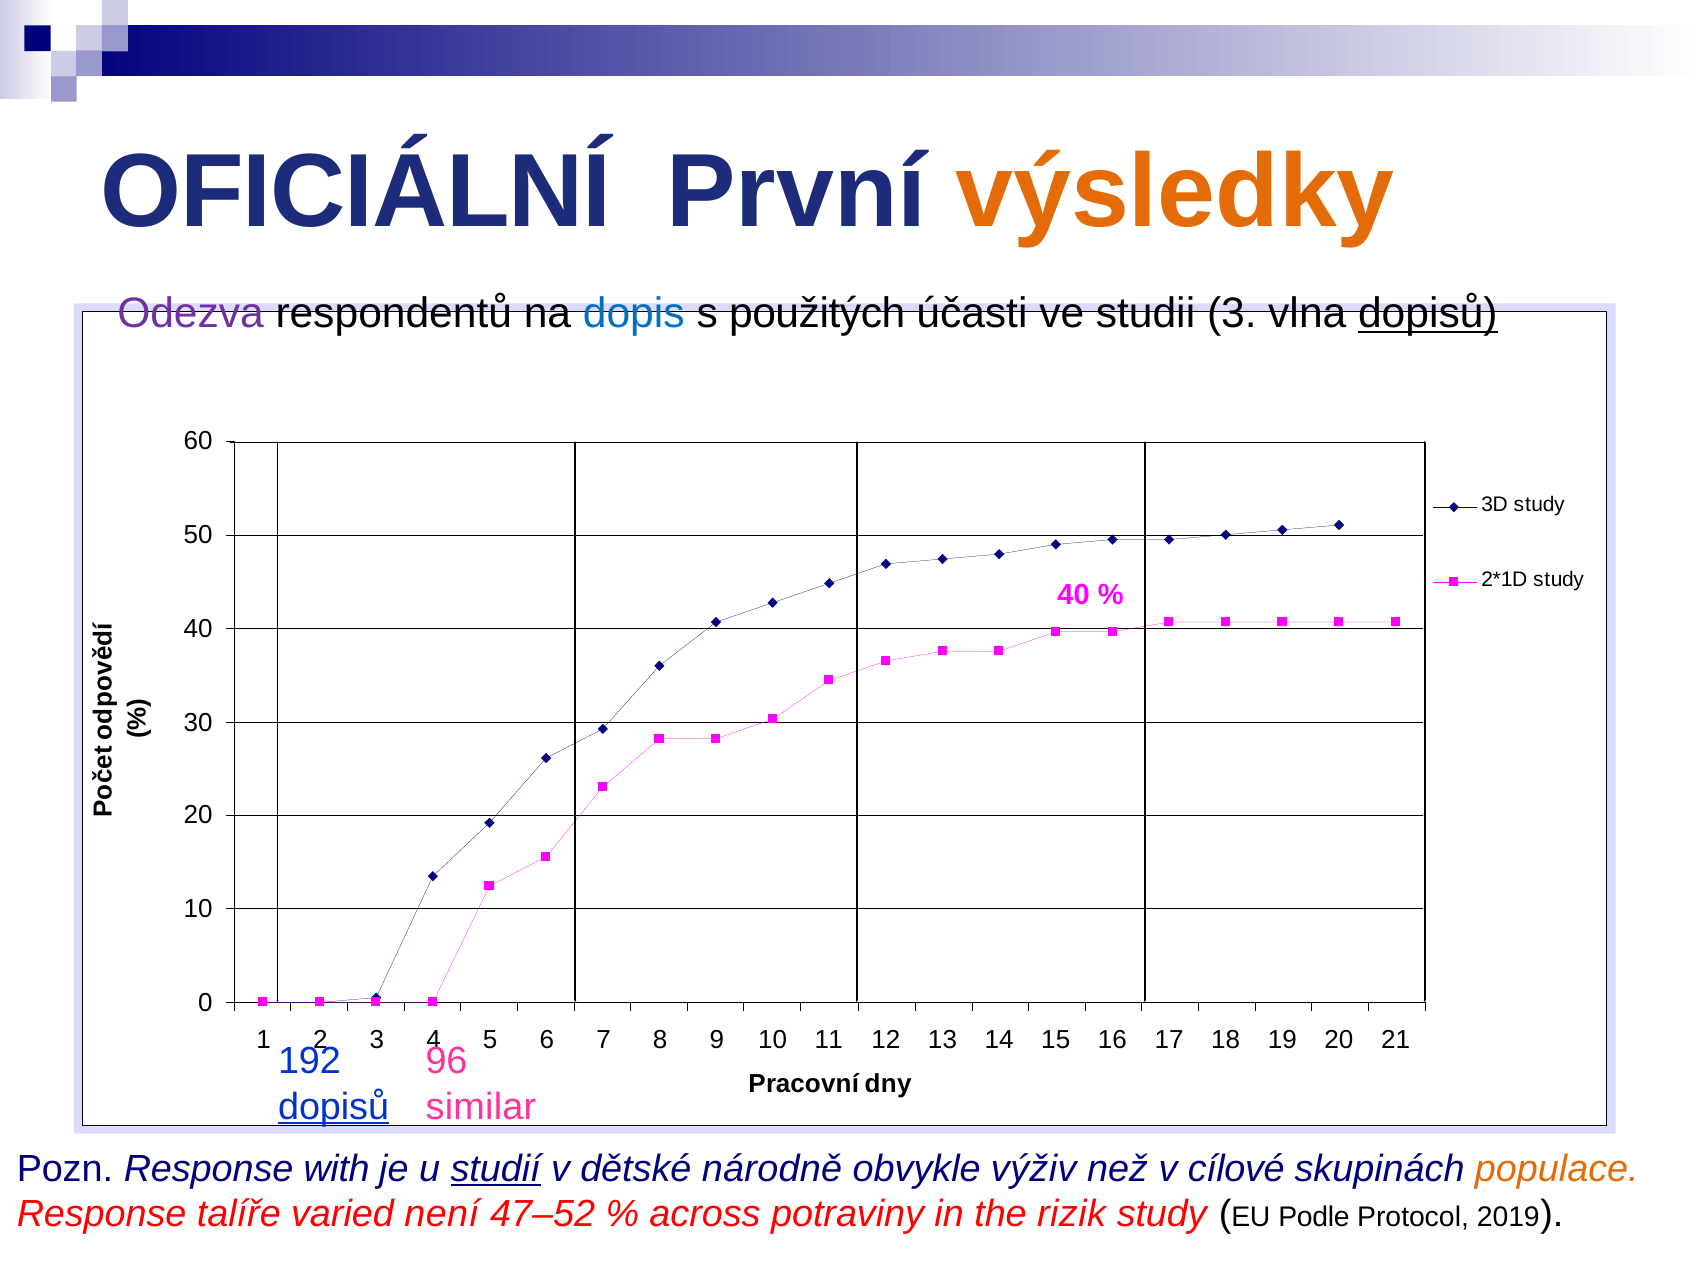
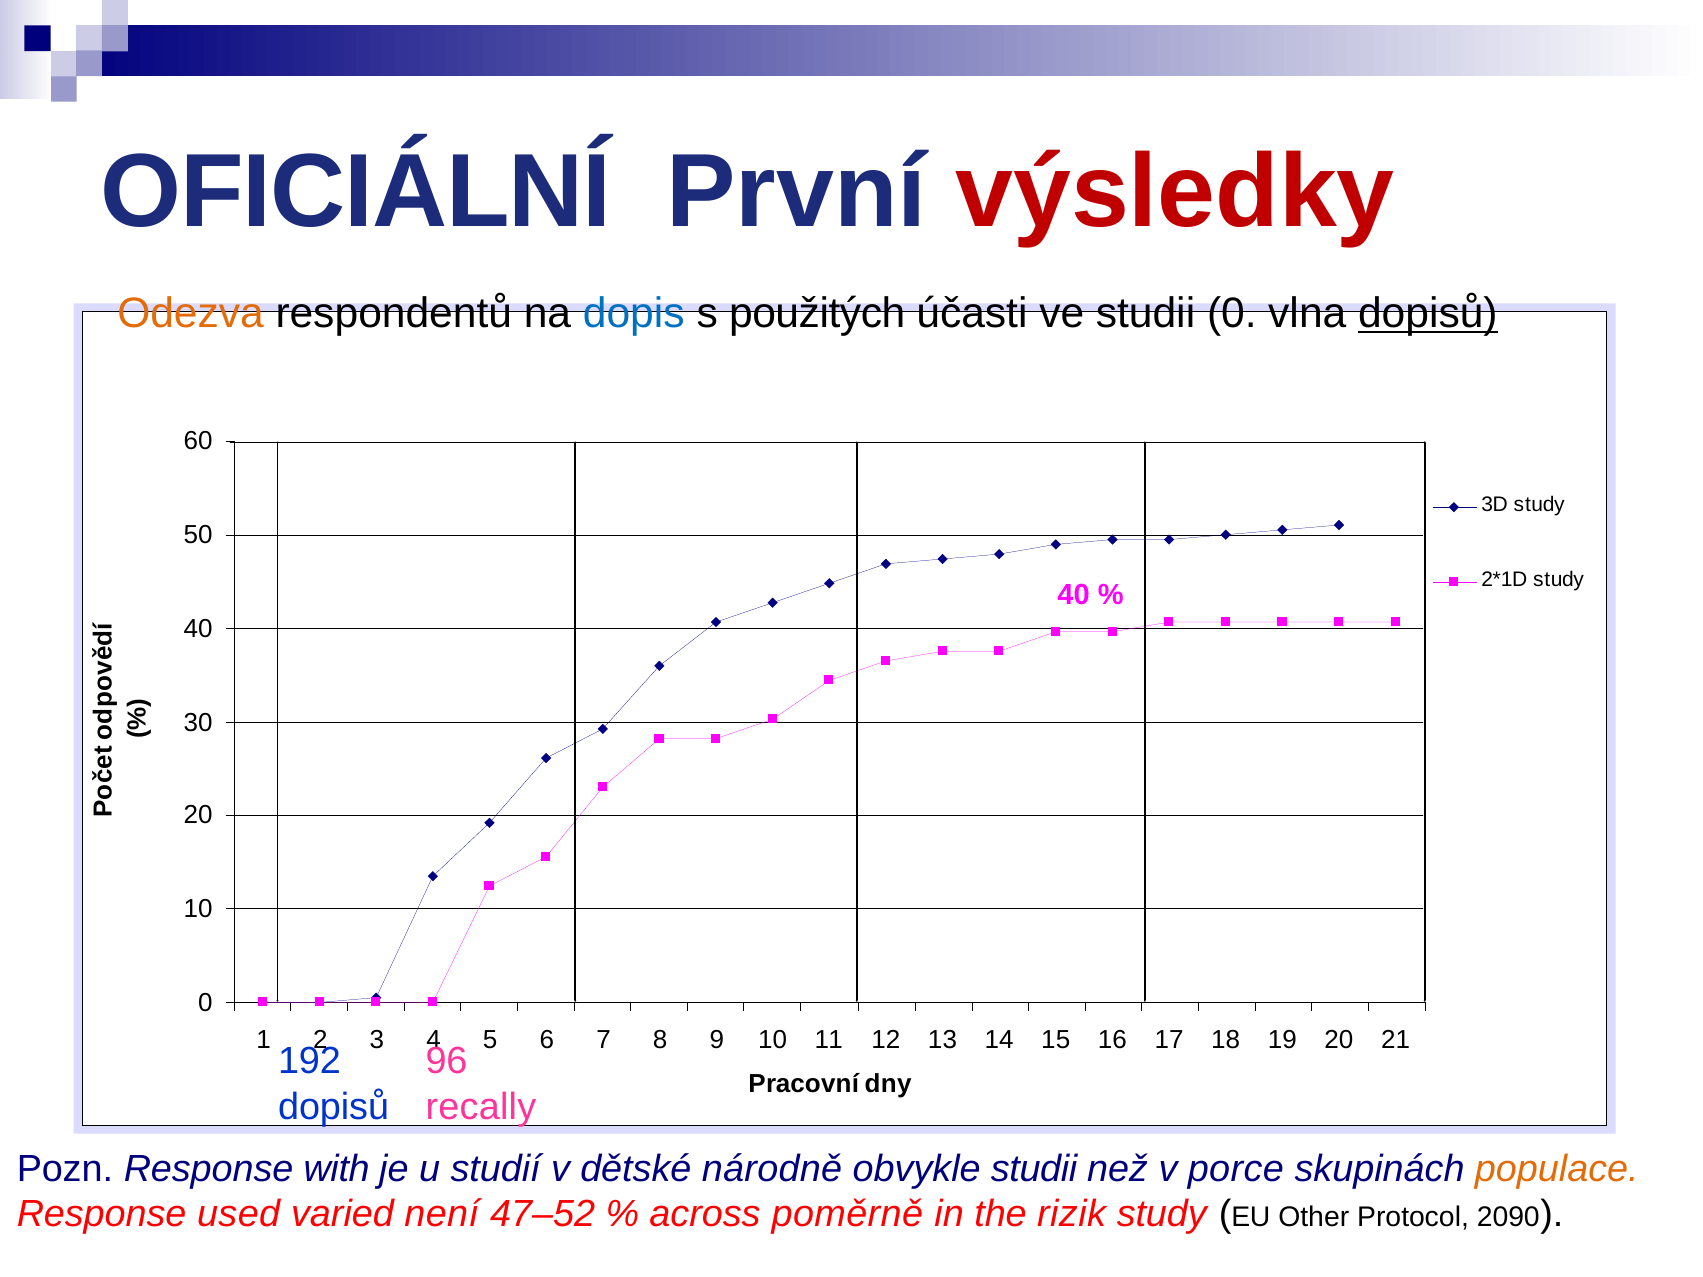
výsledky colour: orange -> red (1175, 192)
Odezva colour: purple -> orange (191, 314)
studii 3: 3 -> 0 (1232, 314)
dopisů underline: present -> none (334, 1107)
similar: similar -> recally (481, 1107)
studií underline: present -> none (496, 1169)
obvykle výživ: výživ -> studii (1034, 1169)
cílové: cílové -> porce (1236, 1169)
talíře: talíře -> used (239, 1214)
potraviny: potraviny -> poměrně (847, 1214)
Podle: Podle -> Other (1314, 1217)
2019: 2019 -> 2090 (1508, 1217)
